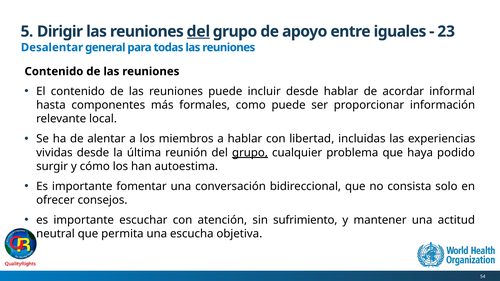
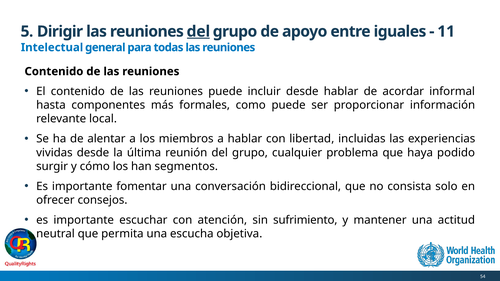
23: 23 -> 11 (446, 32)
Desalentar: Desalentar -> Intelectual (52, 47)
grupo underline: present -> none (250, 153)
autoestima: autoestima -> segmentos (186, 166)
